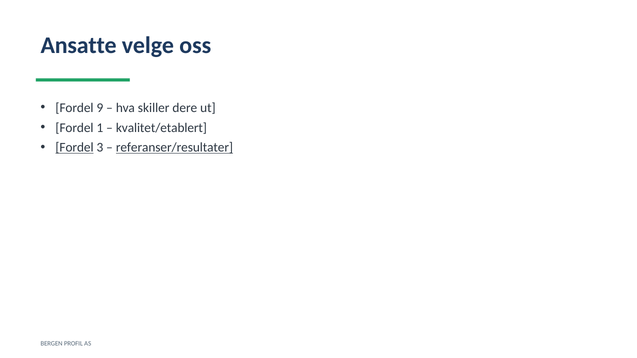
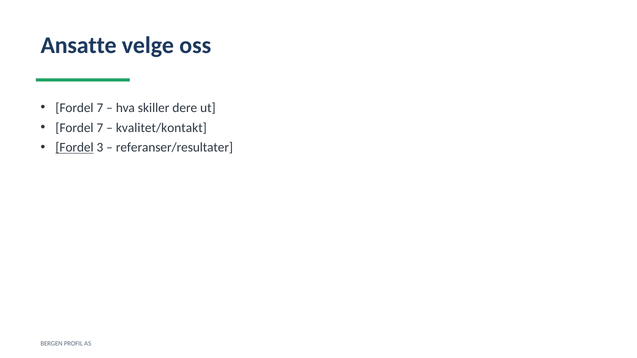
9: 9 -> 7 (100, 108)
1: 1 -> 7 (100, 128)
kvalitet/etablert: kvalitet/etablert -> kvalitet/kontakt (161, 128)
referanser/resultater underline: present -> none (174, 148)
